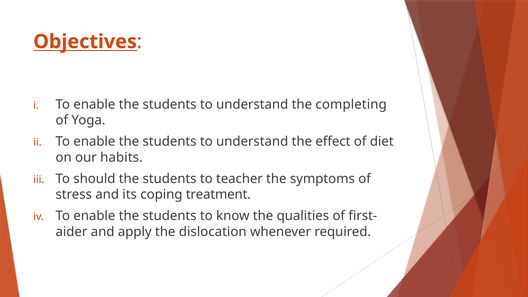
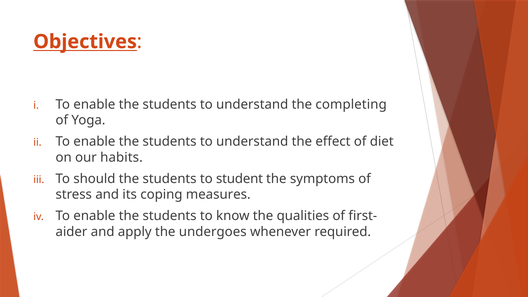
teacher: teacher -> student (239, 179)
treatment: treatment -> measures (218, 195)
dislocation: dislocation -> undergoes (213, 232)
